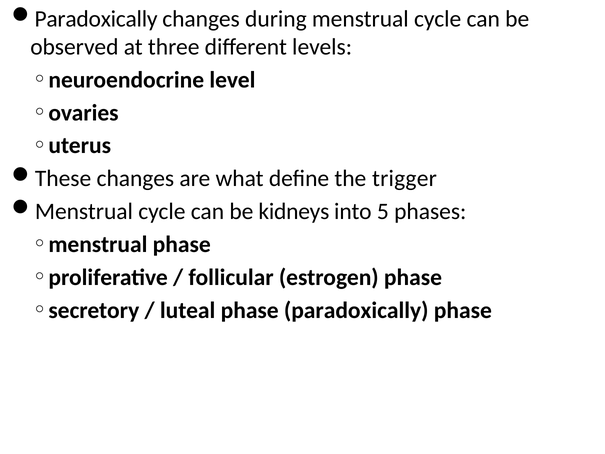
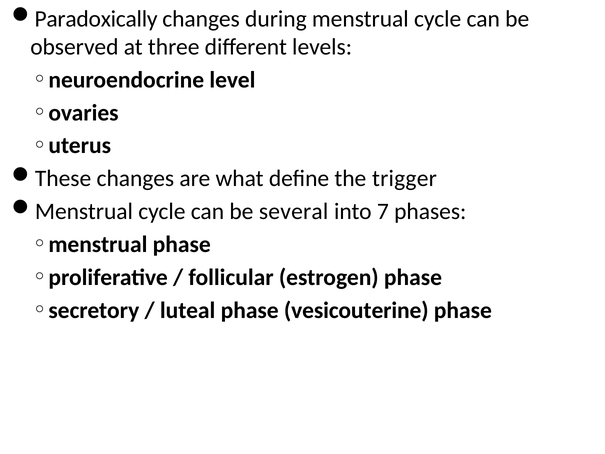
kidneys: kidneys -> several (294, 211)
5: 5 -> 7 (383, 211)
phase paradoxically: paradoxically -> vesicouterine (356, 310)
